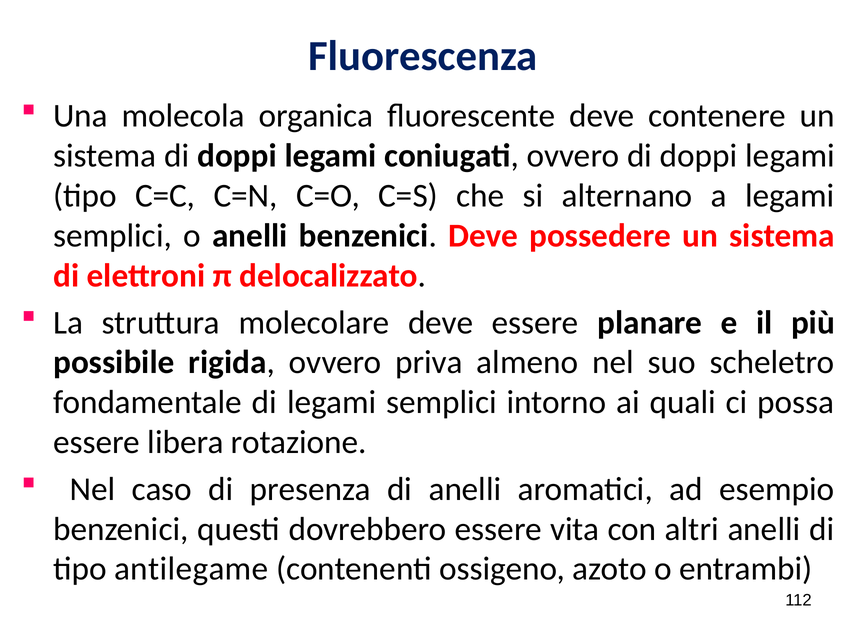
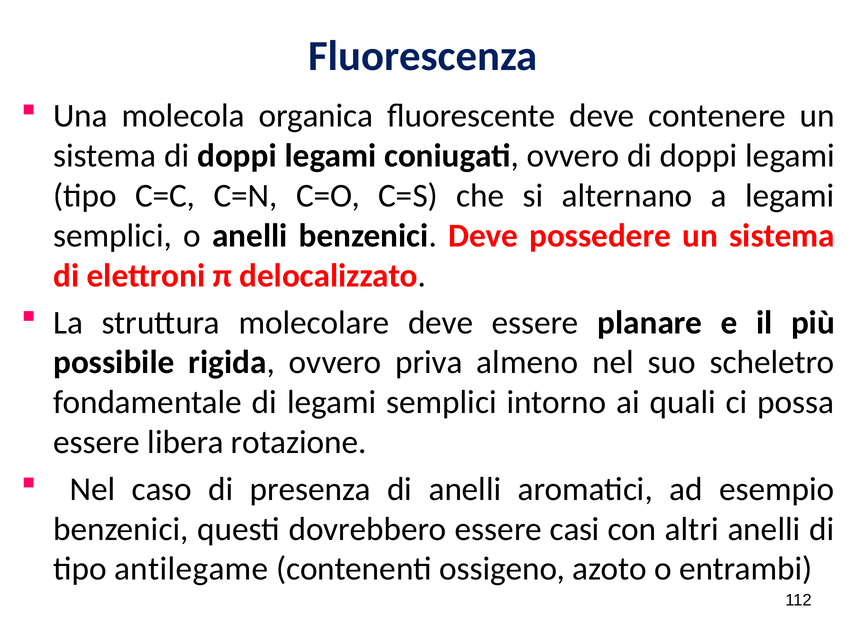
vita: vita -> casi (575, 529)
